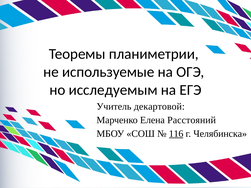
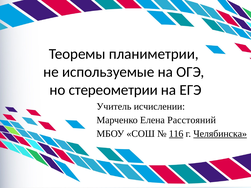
исследуемым: исследуемым -> стереометрии (113, 90)
декартовой: декартовой -> исчислении (159, 107)
Челябинска underline: none -> present (220, 134)
